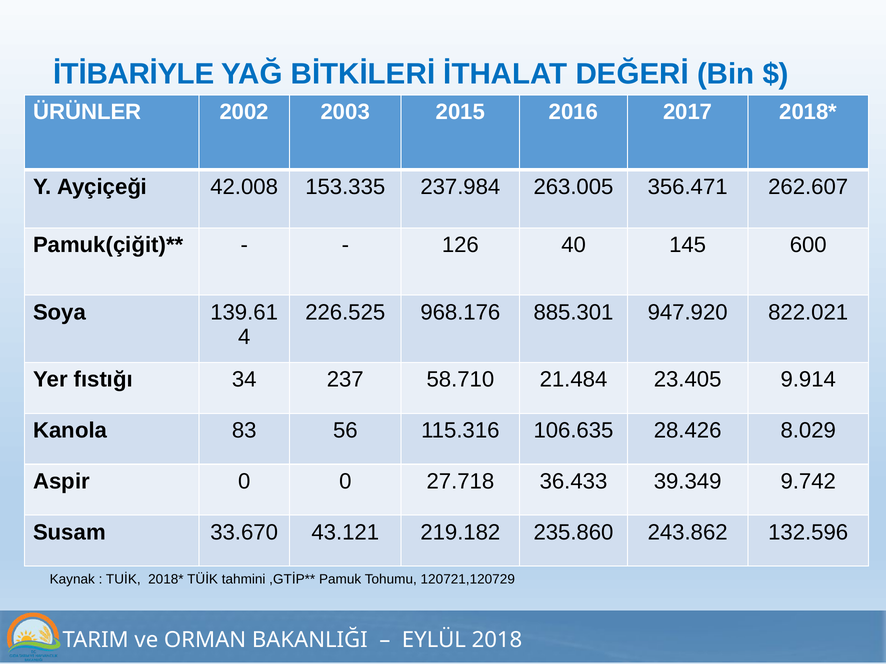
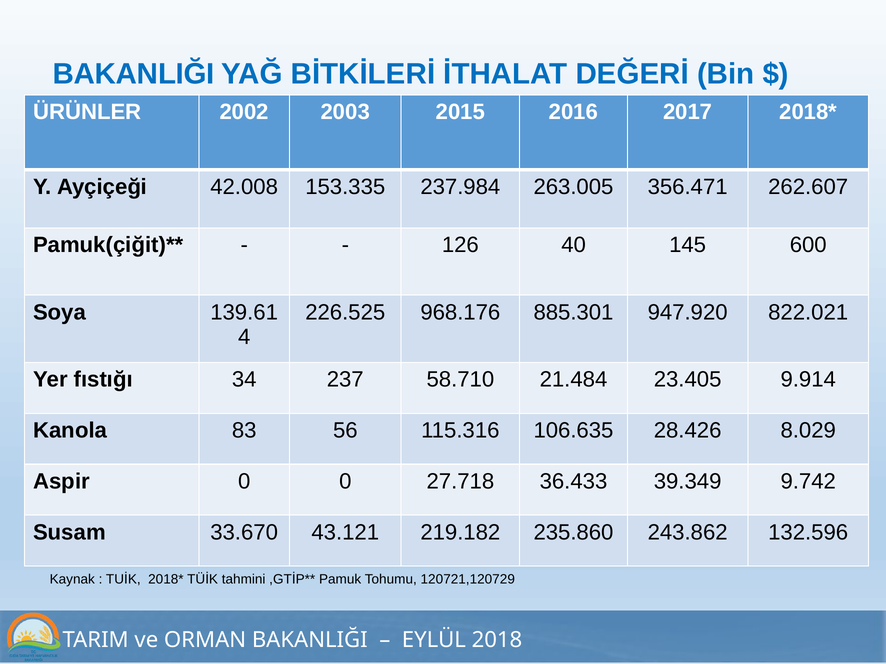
İTİBARİYLE: İTİBARİYLE -> BAKANLIĞI (134, 74)
